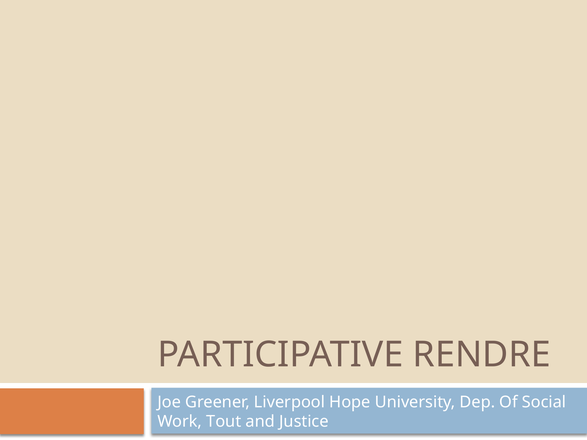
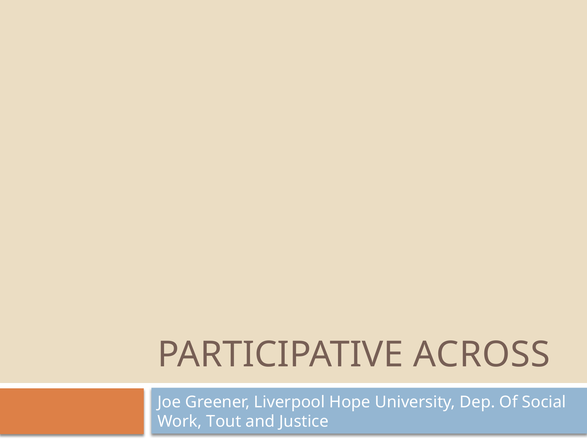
RENDRE: RENDRE -> ACROSS (482, 355)
